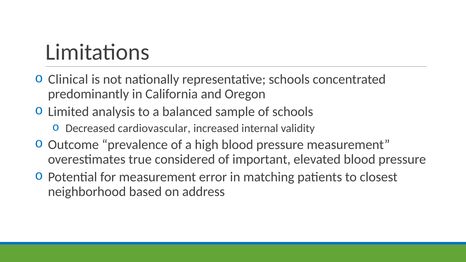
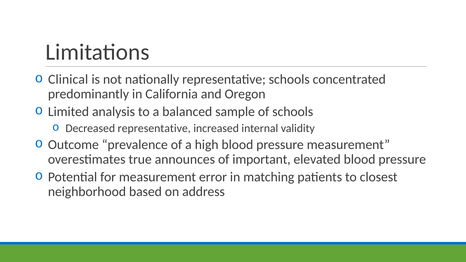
Decreased cardiovascular: cardiovascular -> representative (154, 128)
considered: considered -> announces (185, 159)
